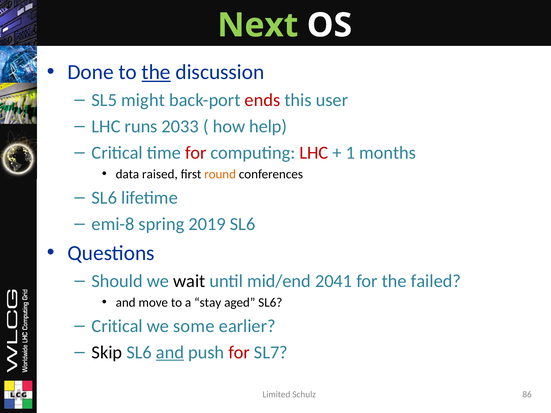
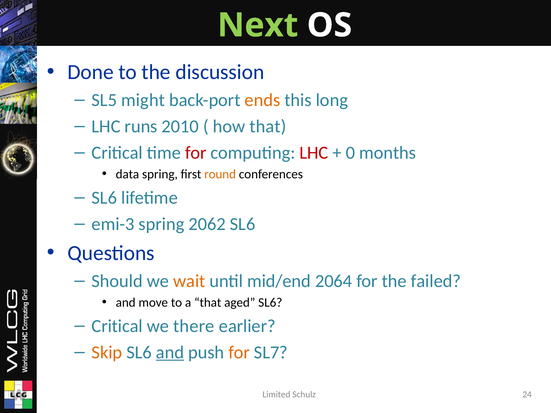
the underline: present -> none (156, 72)
ends colour: red -> orange (262, 100)
user: user -> long (332, 100)
2033: 2033 -> 2010 (180, 127)
how help: help -> that (268, 127)
1: 1 -> 0 (350, 153)
data raised: raised -> spring (160, 174)
emi-8: emi-8 -> emi-3 (113, 224)
2019: 2019 -> 2062 (207, 224)
wait colour: black -> orange (189, 281)
2041: 2041 -> 2064 (334, 281)
a stay: stay -> that (208, 303)
some: some -> there (194, 326)
Skip colour: black -> orange (107, 353)
for colour: red -> orange (239, 353)
86: 86 -> 24 (527, 395)
